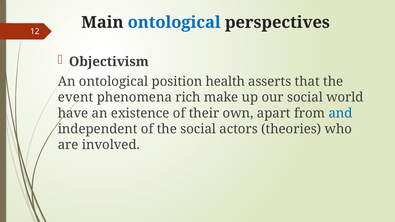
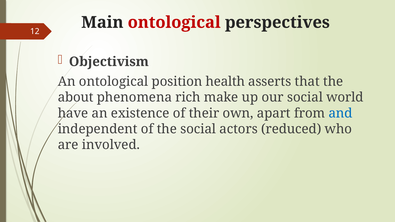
ontological colour: blue -> red (174, 22)
event: event -> about (76, 97)
theories: theories -> reduced (291, 129)
